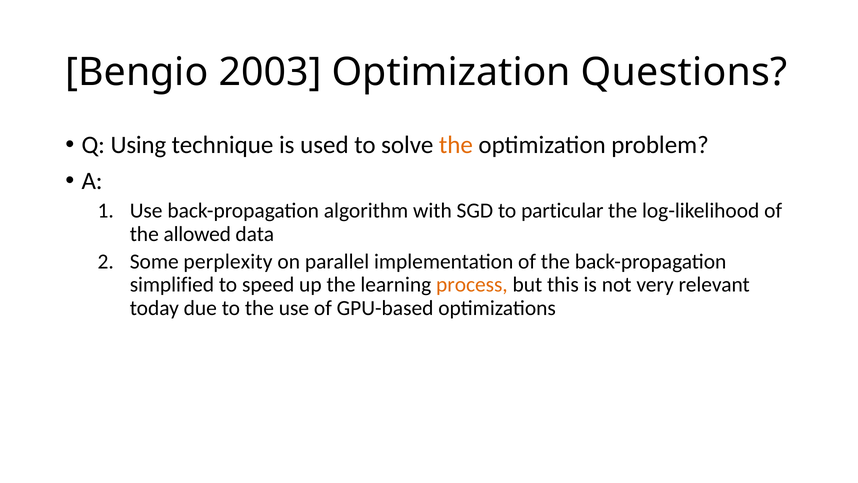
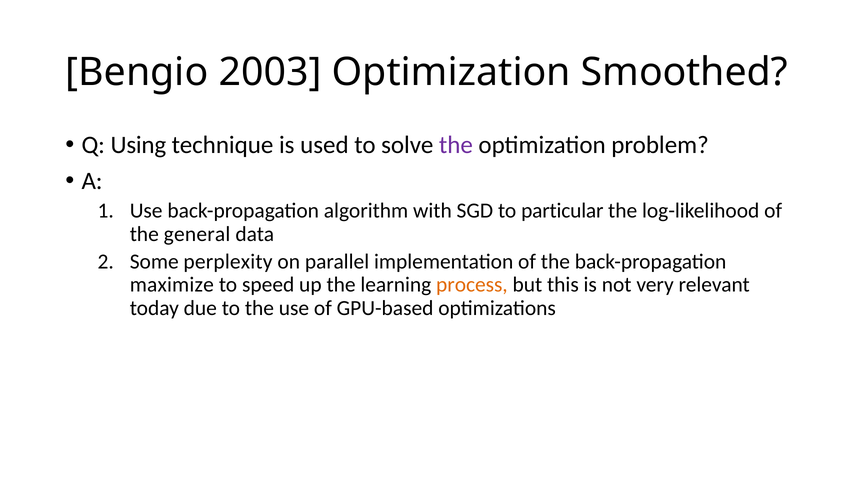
Questions: Questions -> Smoothed (684, 72)
the colour: orange -> purple (456, 145)
allowed: allowed -> general (197, 234)
simplified: simplified -> maximize (172, 285)
